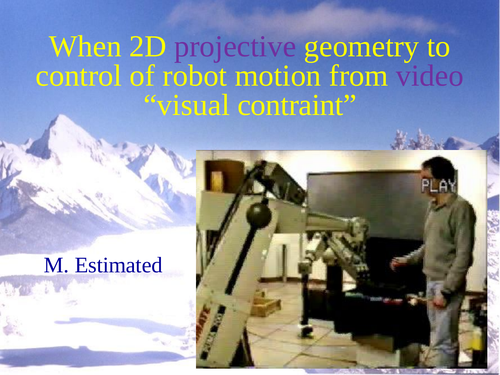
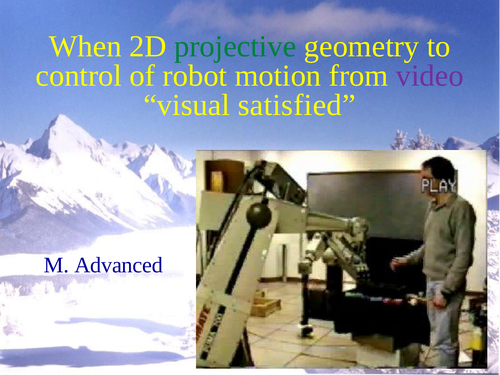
projective colour: purple -> green (235, 46)
contraint: contraint -> satisfied (297, 105)
Estimated: Estimated -> Advanced (119, 265)
